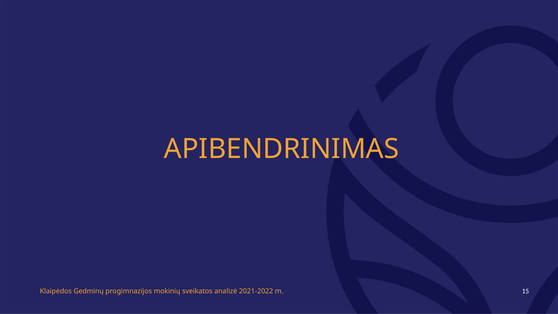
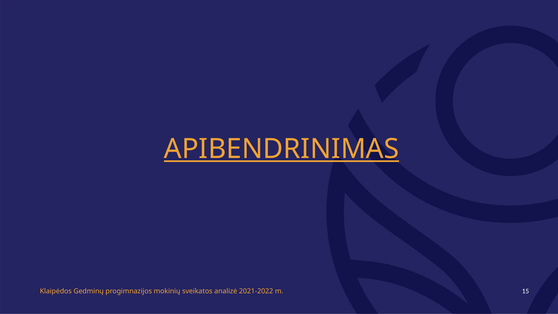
APIBENDRINIMAS underline: none -> present (282, 149)
